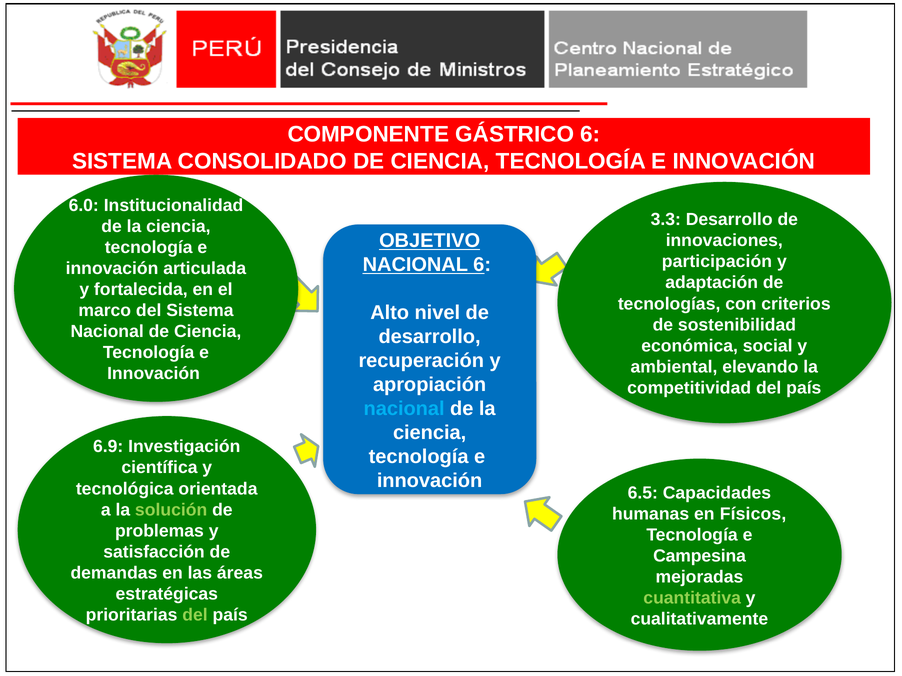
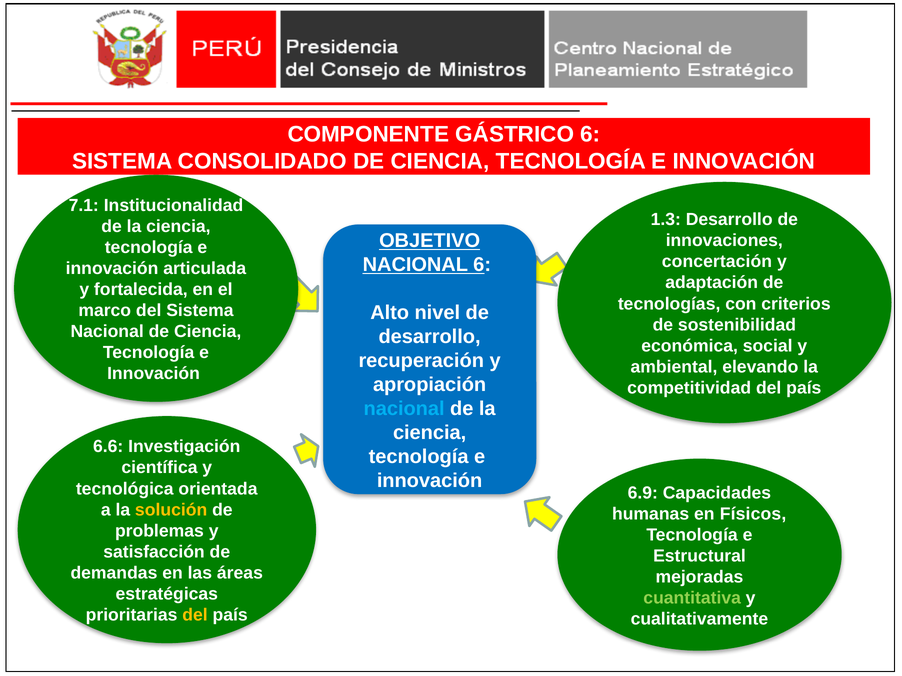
6.0: 6.0 -> 7.1 (84, 205)
3.3: 3.3 -> 1.3 (666, 220)
participación: participación -> concertación (717, 262)
6.9: 6.9 -> 6.6 (108, 447)
6.5: 6.5 -> 6.9 (643, 493)
solución colour: light green -> yellow (171, 510)
Campesina: Campesina -> Estructural (699, 556)
del colour: light green -> yellow (195, 615)
